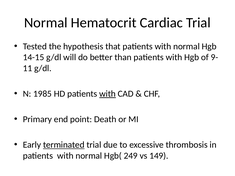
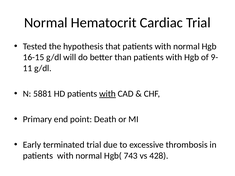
14-15: 14-15 -> 16-15 (34, 57)
1985: 1985 -> 5881 (43, 94)
terminated underline: present -> none (64, 145)
249: 249 -> 743 (131, 156)
149: 149 -> 428 (159, 156)
